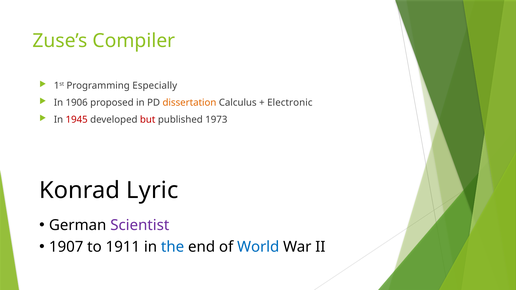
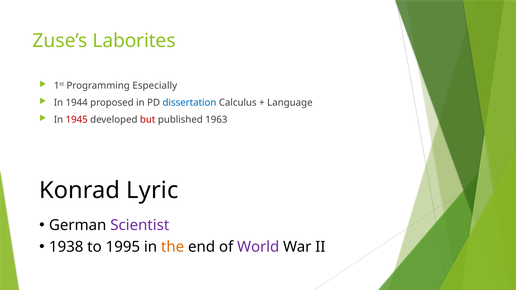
Compiler: Compiler -> Laborites (134, 41)
1906: 1906 -> 1944 (77, 103)
dissertation colour: orange -> blue (189, 103)
Electronic: Electronic -> Language (290, 103)
1973: 1973 -> 1963 (216, 120)
1907: 1907 -> 1938 (66, 247)
1911: 1911 -> 1995 (123, 247)
the colour: blue -> orange (173, 247)
World colour: blue -> purple (258, 247)
